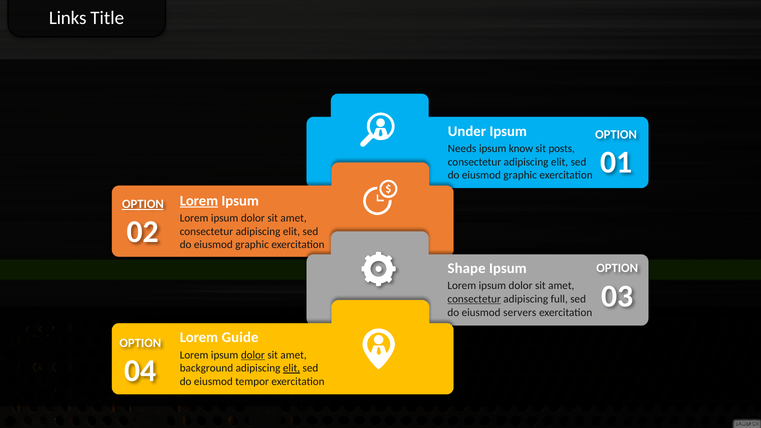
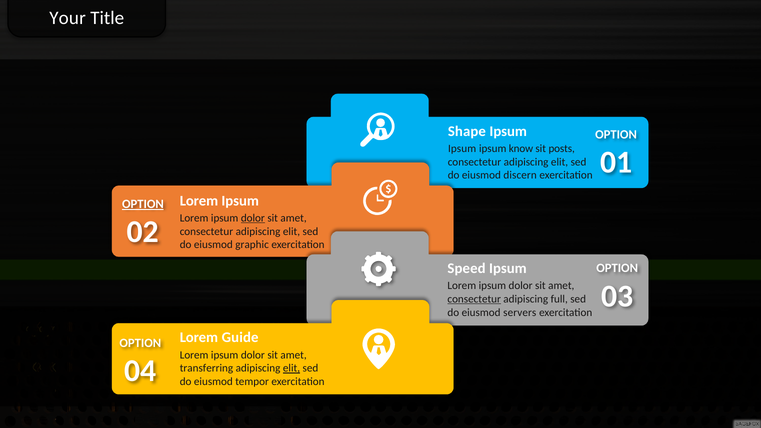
Links: Links -> Your (68, 18)
Under: Under -> Shape (467, 131)
Needs: Needs -> Ipsum (462, 149)
graphic: graphic -> discern (520, 175)
Lorem underline: present -> none (199, 201)
dolor underline: none -> present (253, 218)
Shape: Shape -> Speed (467, 268)
dolor underline: present -> none (253, 355)
background: background -> transferring (206, 368)
